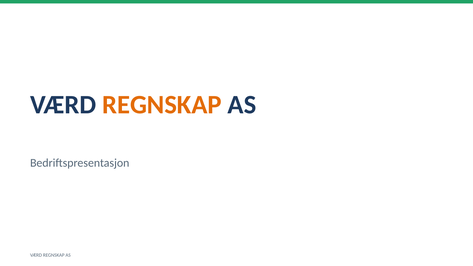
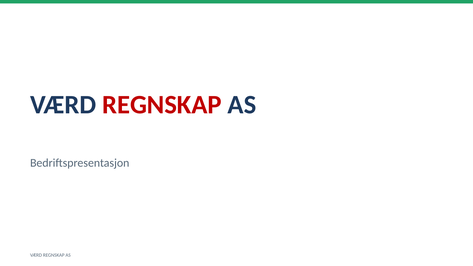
REGNSKAP colour: orange -> red (162, 105)
